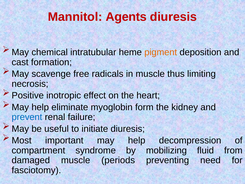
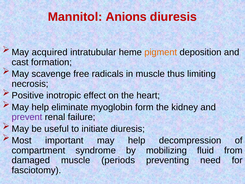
Agents: Agents -> Anions (126, 17)
chemical: chemical -> acquired (50, 52)
prevent colour: blue -> purple (27, 117)
